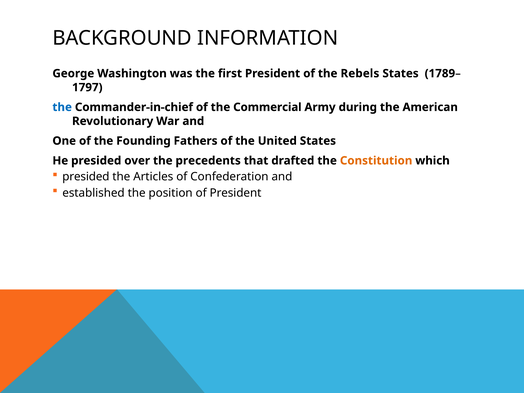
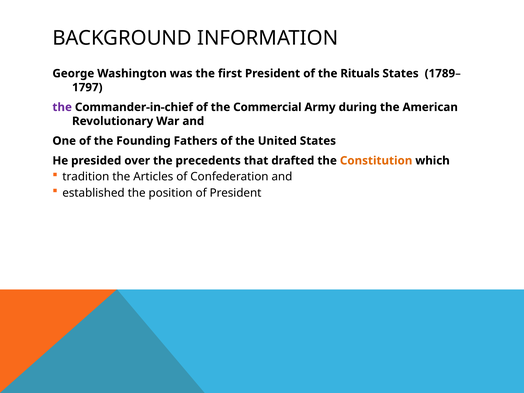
Rebels: Rebels -> Rituals (360, 73)
the colour: blue -> purple (62, 107)
presided: presided -> tradition (86, 177)
